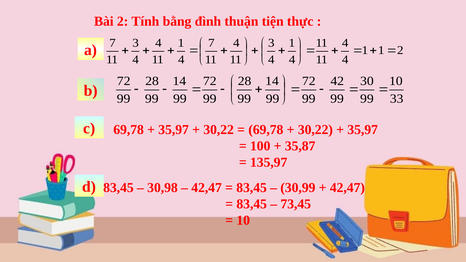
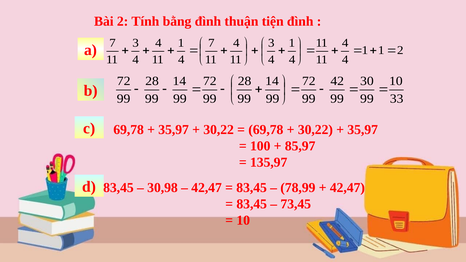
tiện thực: thực -> đình (300, 21)
35,87: 35,87 -> 85,97 (300, 146)
30,99: 30,99 -> 78,99 (298, 188)
